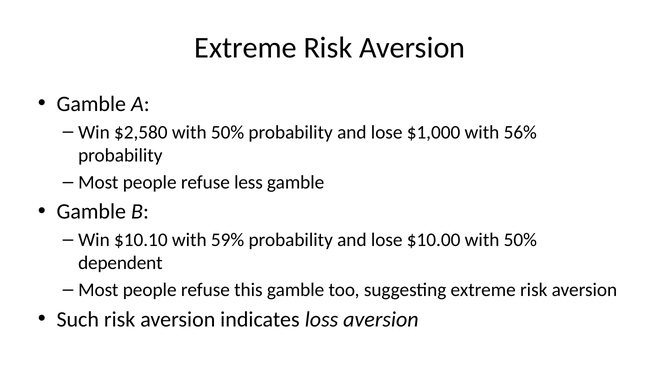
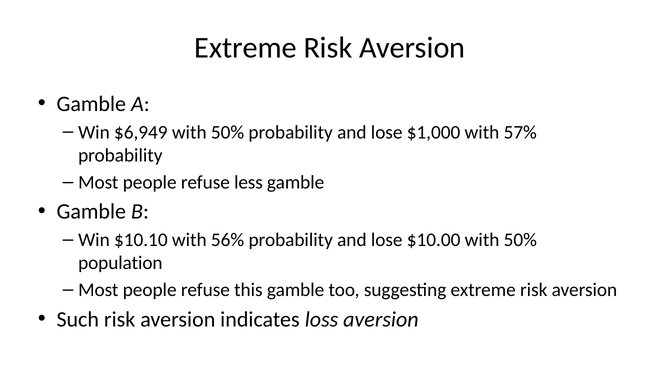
$2,580: $2,580 -> $6,949 (141, 132)
56%: 56% -> 57% (520, 132)
59%: 59% -> 56% (228, 240)
dependent: dependent -> population (120, 263)
